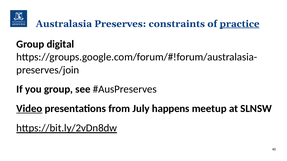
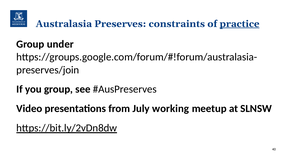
digital: digital -> under (60, 44)
Video underline: present -> none (29, 109)
happens: happens -> working (171, 109)
